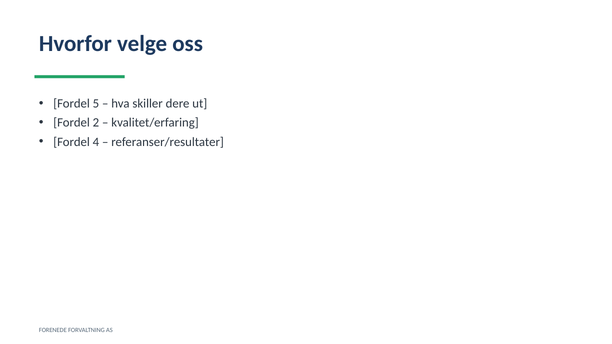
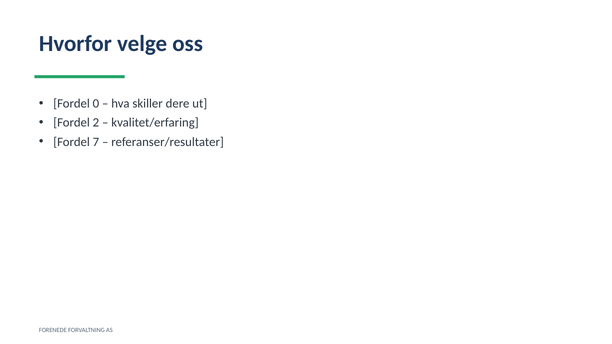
5: 5 -> 0 (96, 104)
4: 4 -> 7 (96, 142)
